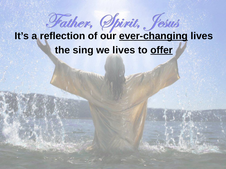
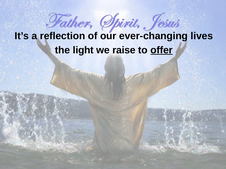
ever-changing underline: present -> none (153, 36)
sing: sing -> light (83, 50)
we lives: lives -> raise (124, 50)
